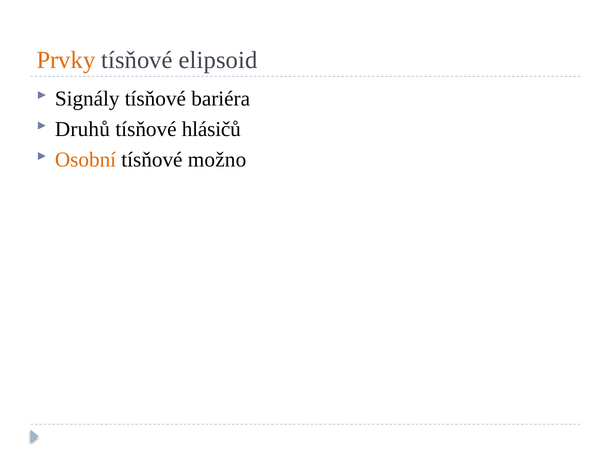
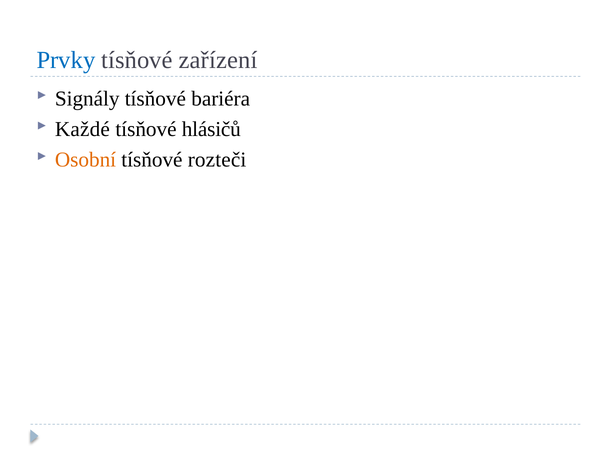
Prvky colour: orange -> blue (66, 60)
elipsoid: elipsoid -> zařízení (218, 60)
Druhů: Druhů -> Každé (82, 129)
možno: možno -> rozteči (217, 160)
